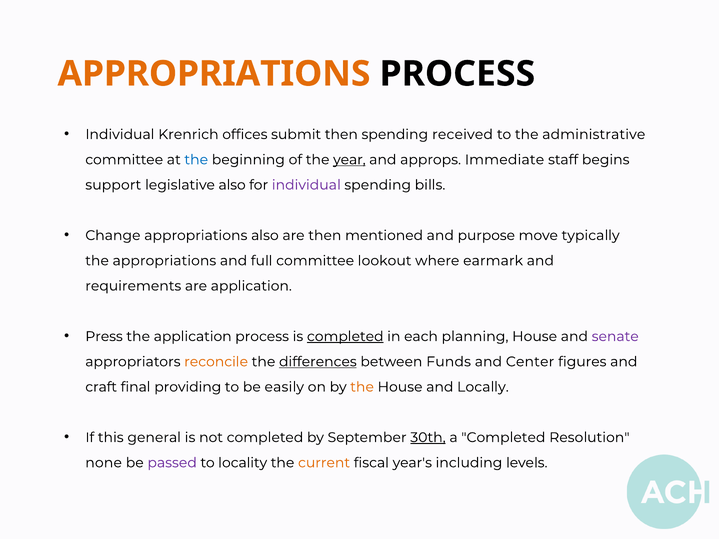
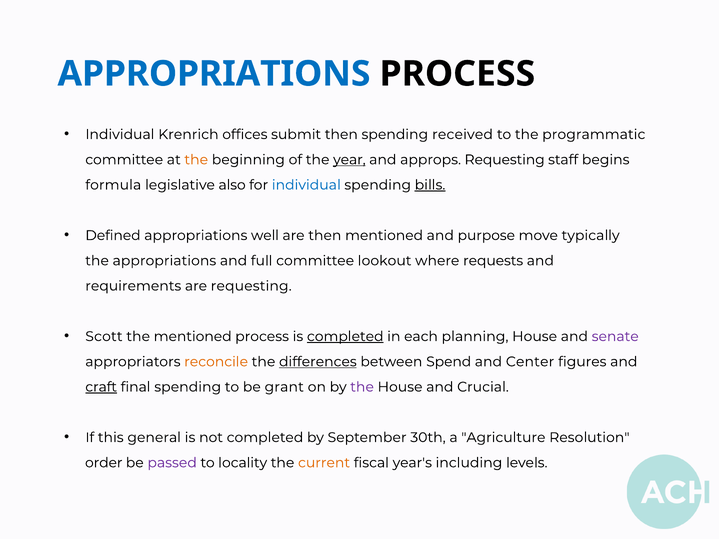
APPROPRIATIONS colour: orange -> blue (214, 74)
administrative: administrative -> programmatic (594, 134)
the colour: blue -> orange (196, 160)
approps Immediate: Immediate -> Requesting (505, 160)
support: support -> formula (113, 185)
individual colour: purple -> blue (306, 185)
bills underline: none -> present (430, 185)
Change: Change -> Defined (113, 236)
appropriations also: also -> well (265, 236)
earmark: earmark -> requests (493, 261)
are application: application -> requesting (251, 286)
Press: Press -> Scott (104, 337)
the application: application -> mentioned (193, 337)
Funds: Funds -> Spend (449, 362)
craft underline: none -> present (101, 387)
final providing: providing -> spending (188, 387)
easily: easily -> grant (284, 387)
the colour: orange -> purple (362, 387)
Locally: Locally -> Crucial (483, 387)
30th underline: present -> none (428, 438)
a Completed: Completed -> Agriculture (503, 438)
none: none -> order (104, 463)
